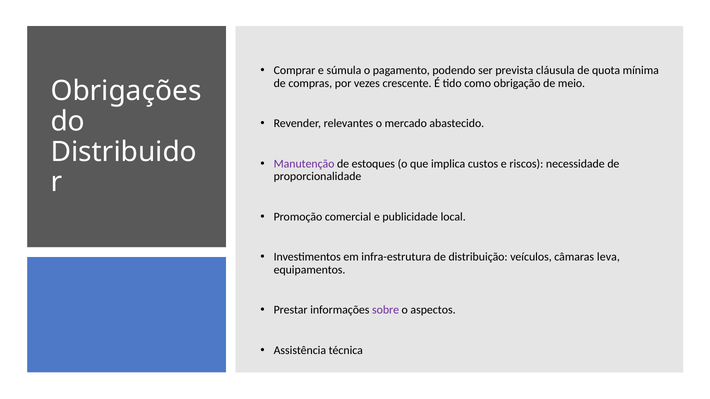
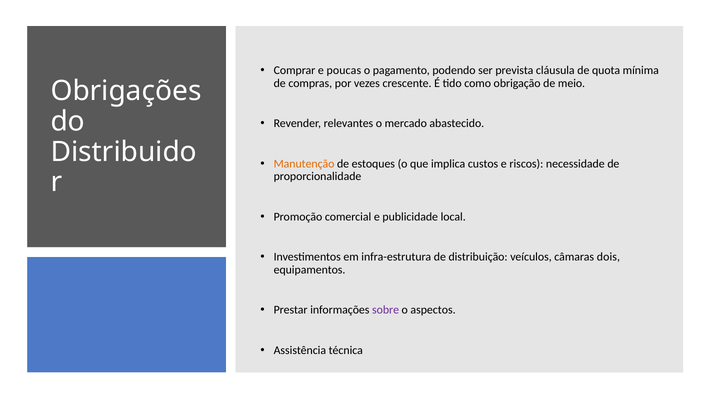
súmula: súmula -> poucas (344, 71)
Manutenção colour: purple -> orange (304, 164)
leva: leva -> dois (608, 257)
